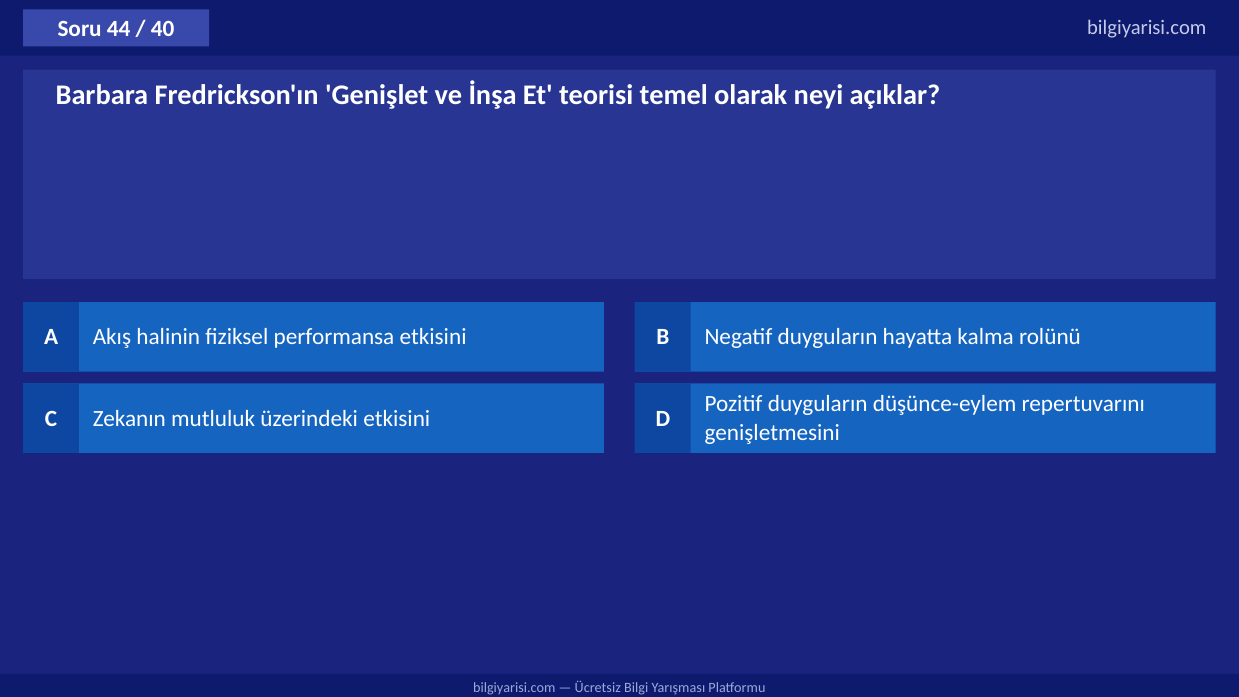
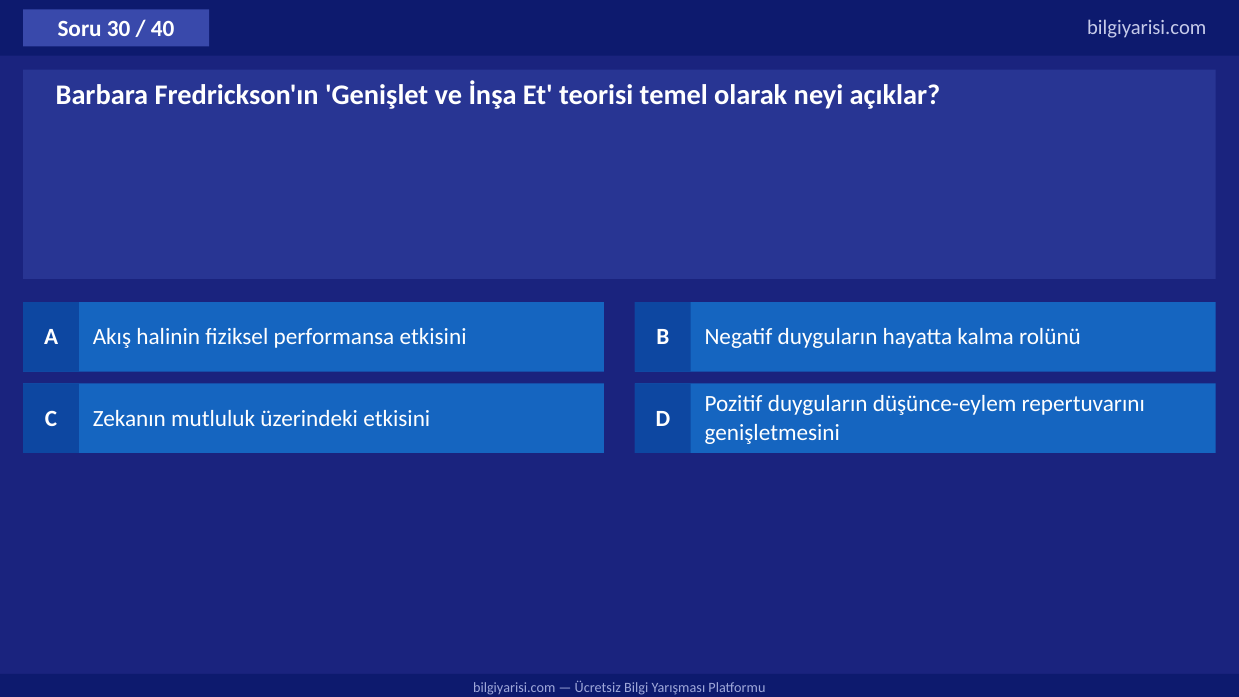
44: 44 -> 30 (119, 28)
